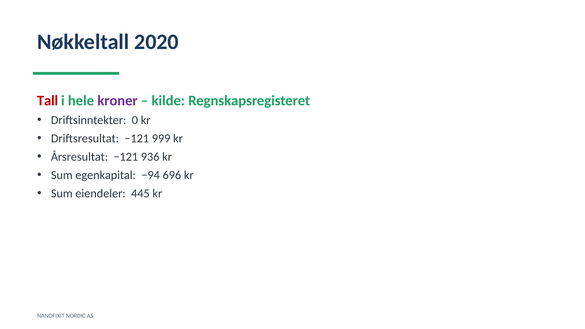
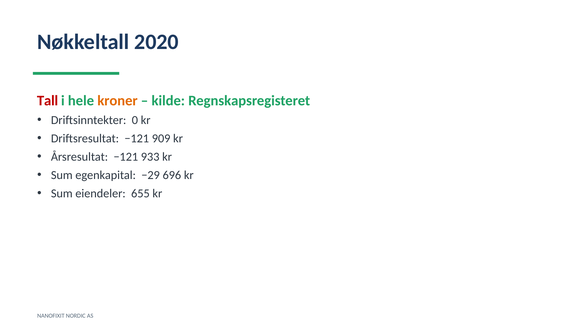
kroner colour: purple -> orange (117, 101)
999: 999 -> 909 (161, 139)
936: 936 -> 933 (150, 157)
−94: −94 -> −29 (151, 175)
445: 445 -> 655 (140, 193)
